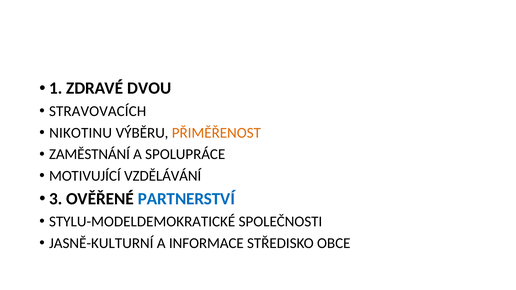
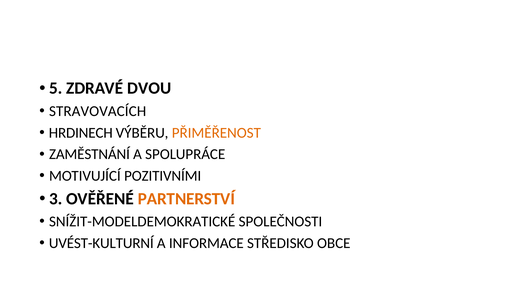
1: 1 -> 5 (56, 88)
NIKOTINU: NIKOTINU -> HRDINECH (81, 133)
VZDĚLÁVÁNÍ: VZDĚLÁVÁNÍ -> POZITIVNÍMI (163, 176)
PARTNERSTVÍ colour: blue -> orange (186, 199)
STYLU-MODELDEMOKRATICKÉ: STYLU-MODELDEMOKRATICKÉ -> SNÍŽIT-MODELDEMOKRATICKÉ (142, 222)
JASNĚ-KULTURNÍ: JASNĚ-KULTURNÍ -> UVÉST-KULTURNÍ (101, 243)
